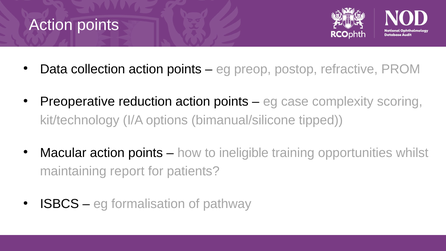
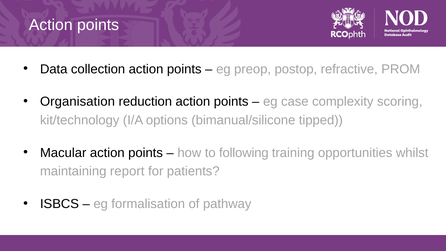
Preoperative: Preoperative -> Organisation (77, 102)
ineligible: ineligible -> following (244, 153)
